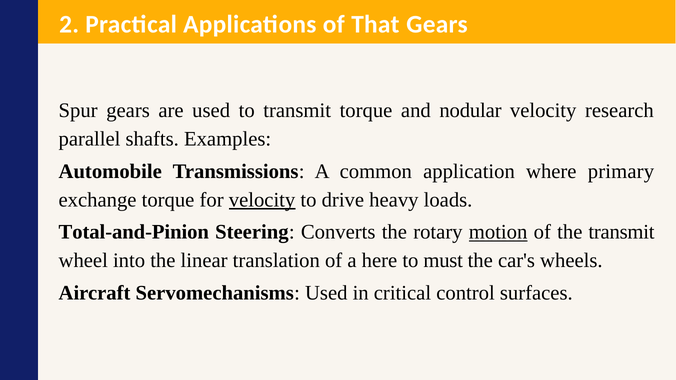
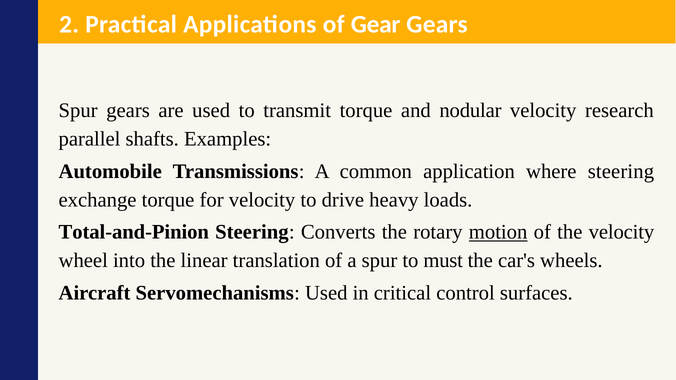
That: That -> Gear (376, 25)
where primary: primary -> steering (621, 171)
velocity underline: present -> none (262, 200)
the transmit: transmit -> velocity (621, 232)
a here: here -> spur (379, 261)
